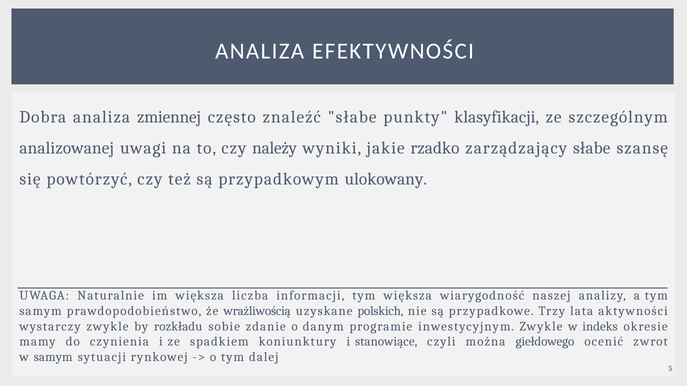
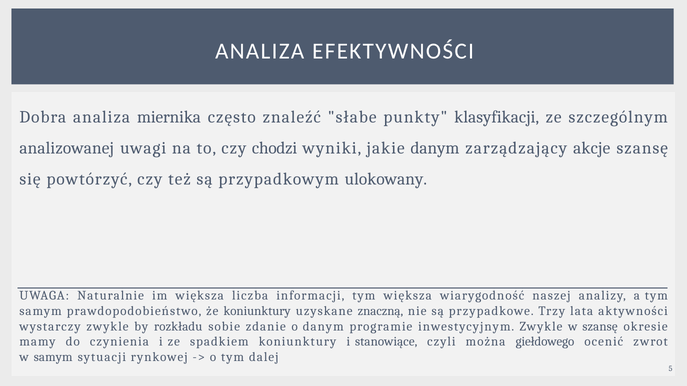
zmiennej: zmiennej -> miernika (169, 117)
należy: należy -> chodzi (275, 148)
jakie rzadko: rzadko -> danym (435, 148)
zarządzający słabe: słabe -> akcje (592, 148)
że wrażliwością: wrażliwością -> koniunktury (257, 311)
polskich: polskich -> znaczną (380, 311)
w indeks: indeks -> szansę (600, 327)
